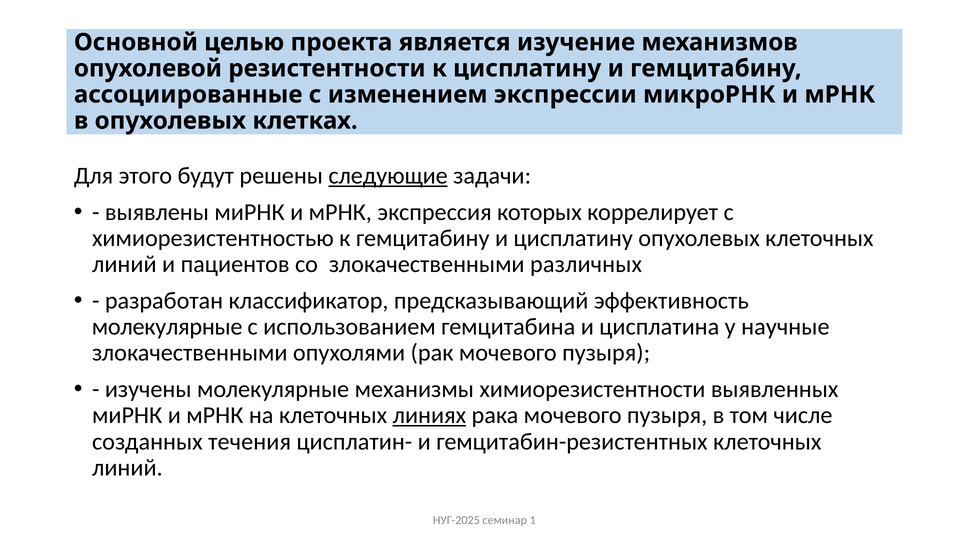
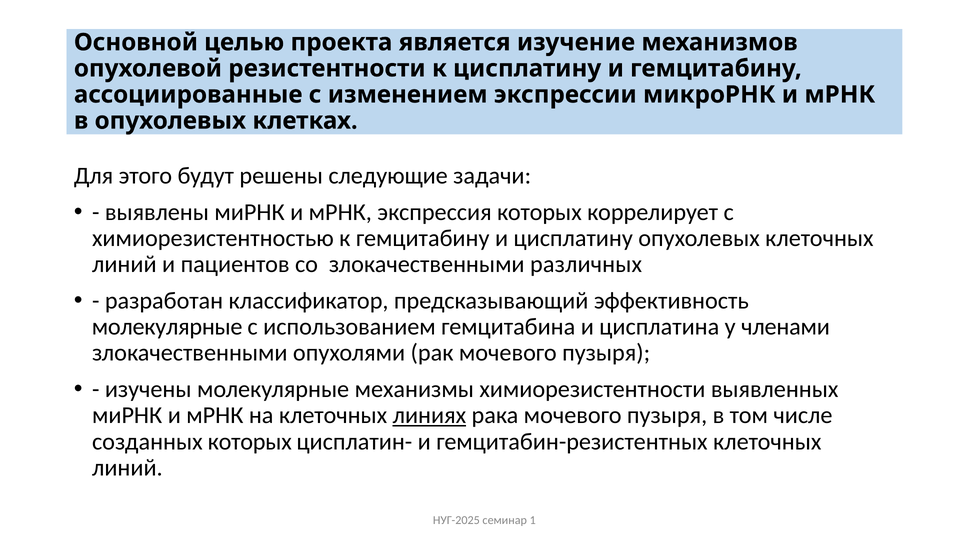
следующие underline: present -> none (388, 176)
научные: научные -> членами (786, 327)
созданных течения: течения -> которых (250, 442)
